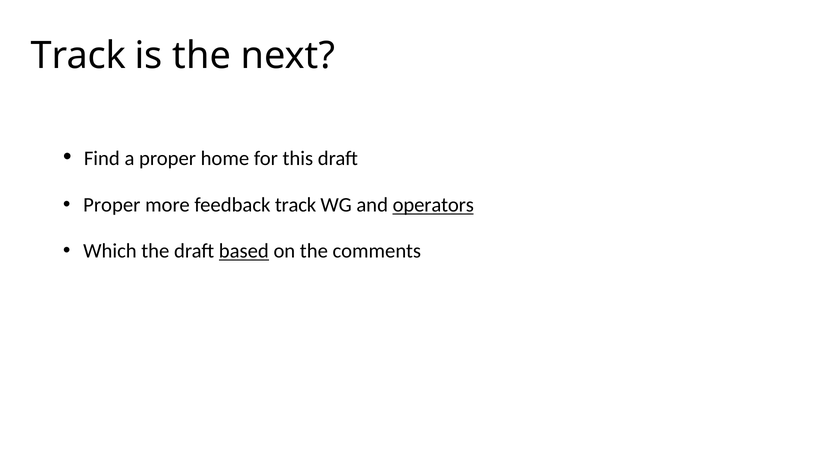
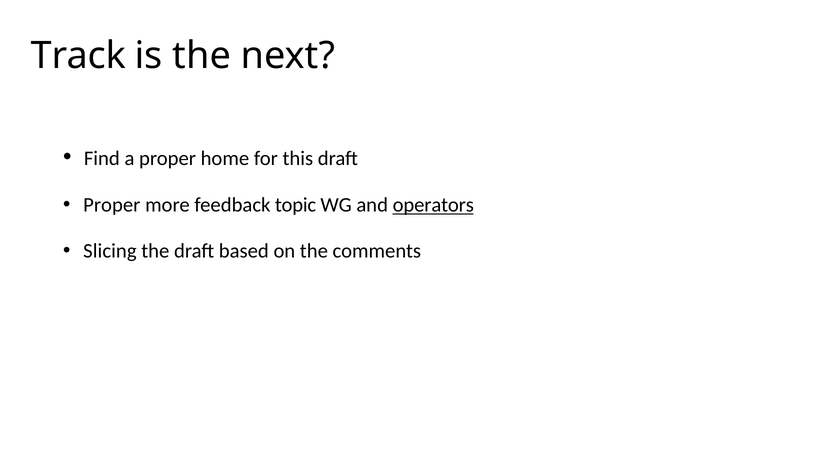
feedback track: track -> topic (296, 205)
Which: Which -> Slicing (110, 251)
based underline: present -> none (244, 251)
